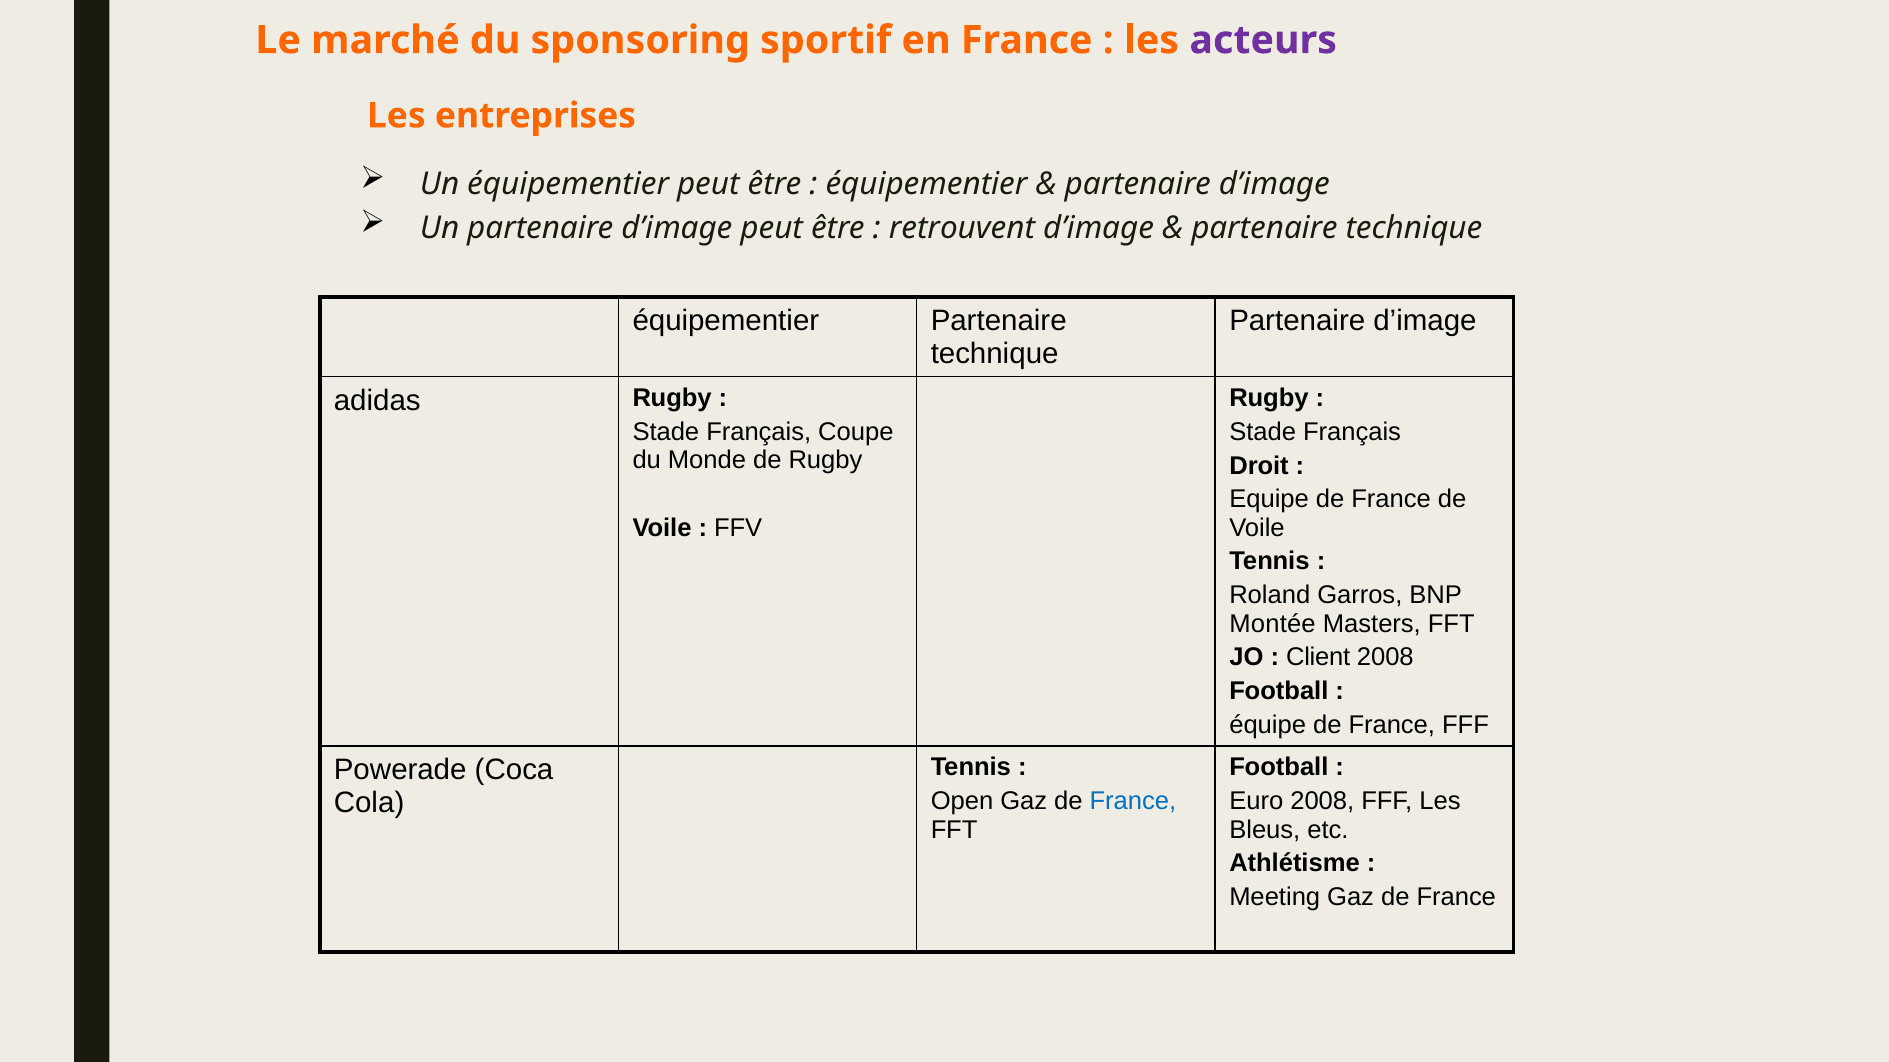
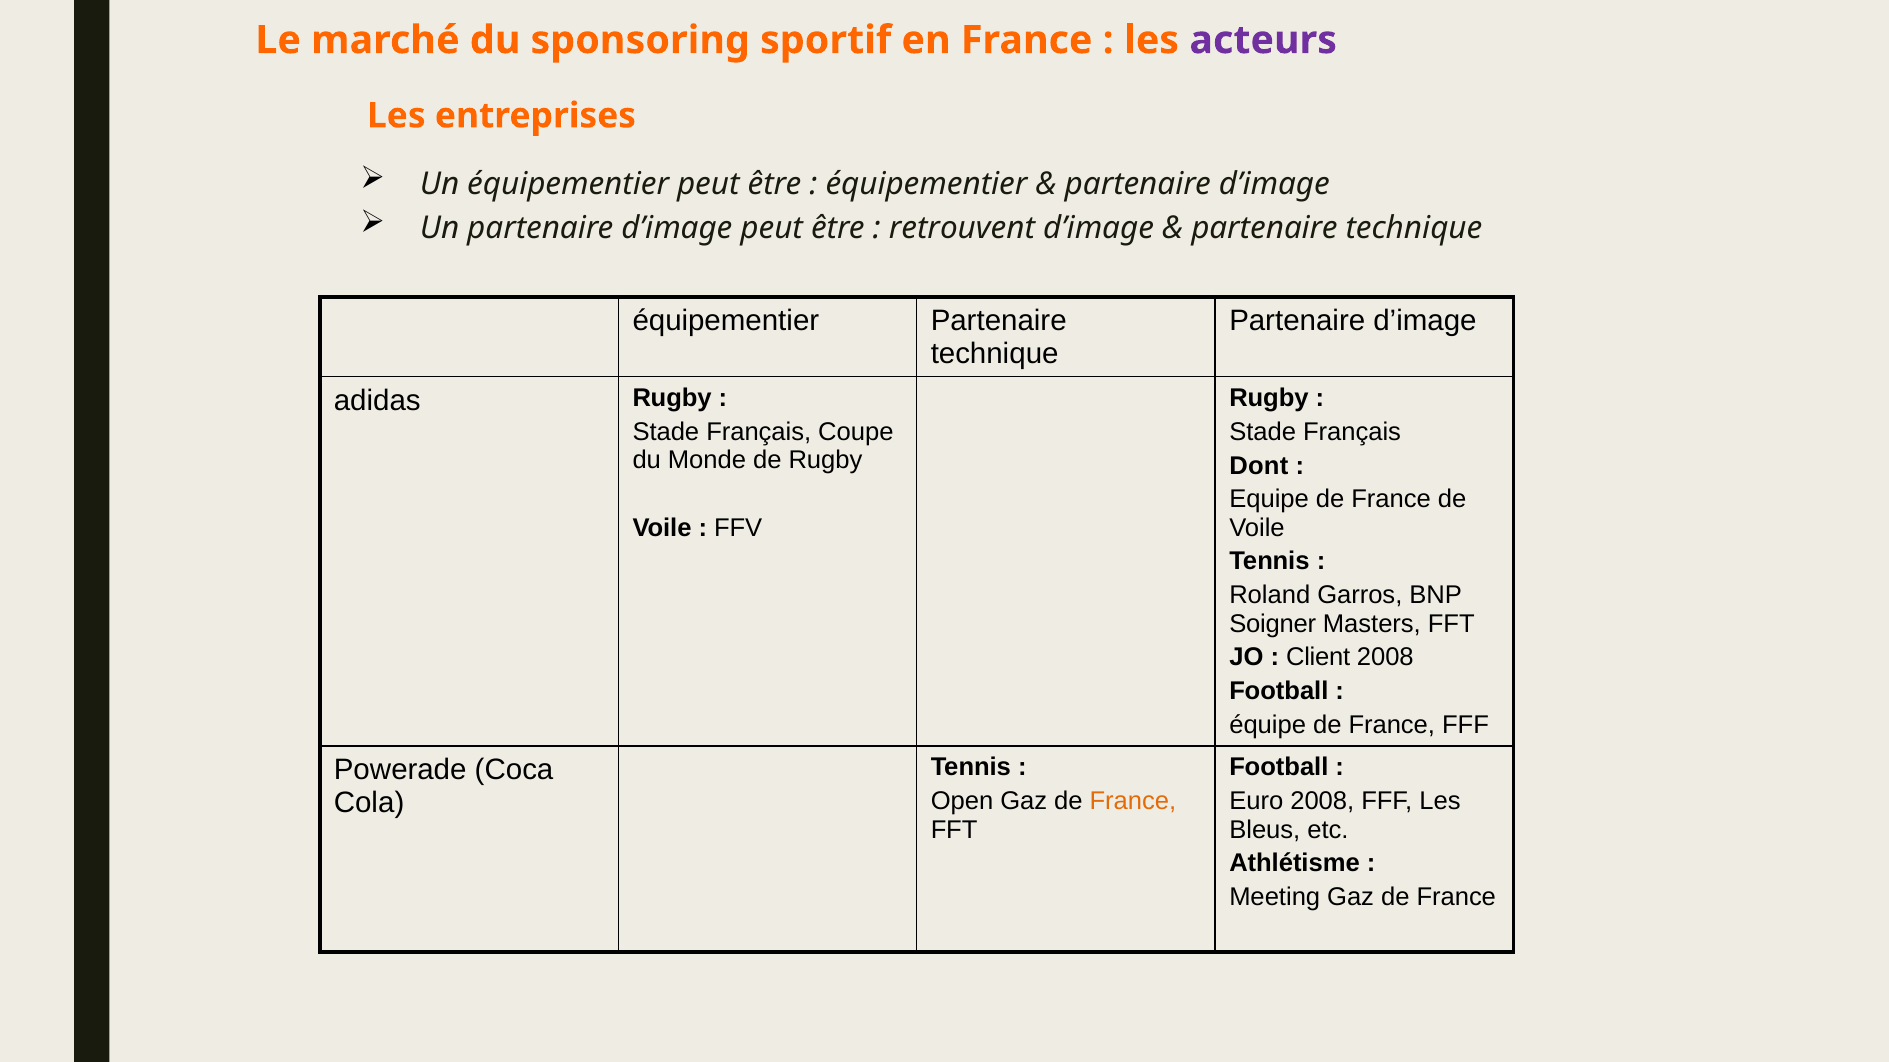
Droit: Droit -> Dont (1259, 466)
Montée: Montée -> Soigner (1273, 624)
France colour: blue -> orange (1133, 802)
